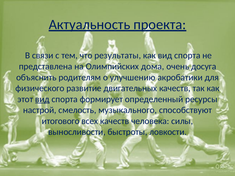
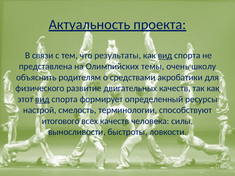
вид underline: none -> present (165, 56)
дома: дома -> темы (153, 66)
досуга: досуга -> школу (204, 66)
улучшению: улучшению -> средствами (133, 77)
музыкального: музыкального -> терминологии (128, 110)
